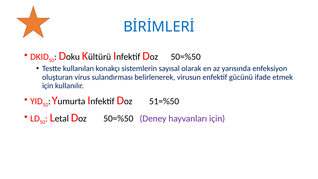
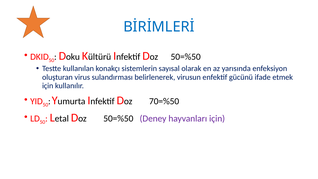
51=%50: 51=%50 -> 70=%50 (164, 101)
